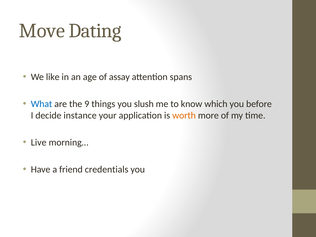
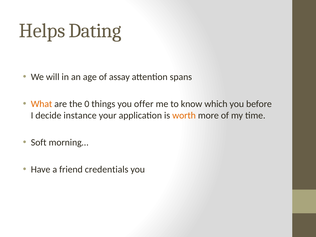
Move: Move -> Helps (42, 31)
like: like -> will (53, 77)
What colour: blue -> orange (42, 104)
9: 9 -> 0 (87, 104)
slush: slush -> offer (144, 104)
Live: Live -> Soft (39, 142)
